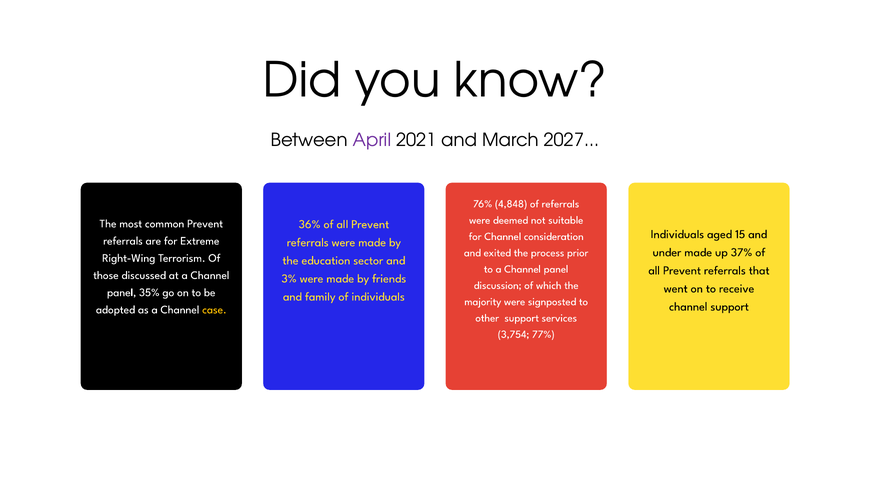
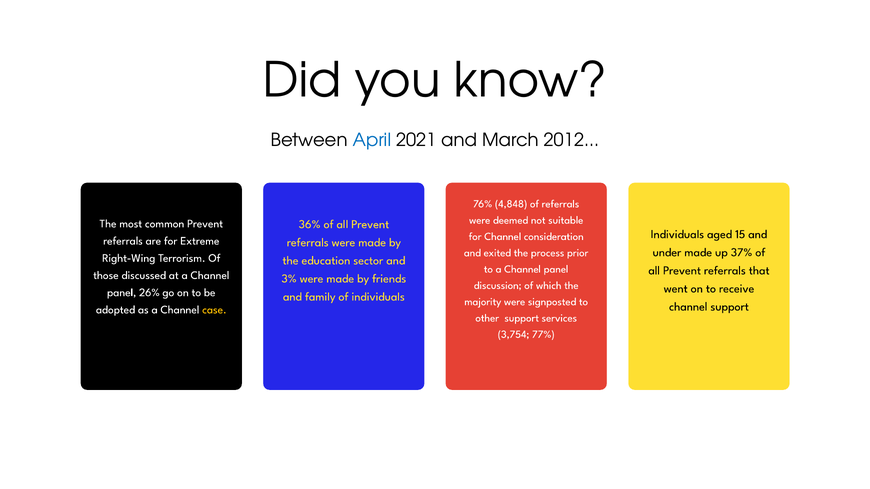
April colour: purple -> blue (372, 140)
2027: 2027 -> 2012 (572, 140)
35%: 35% -> 26% (149, 293)
